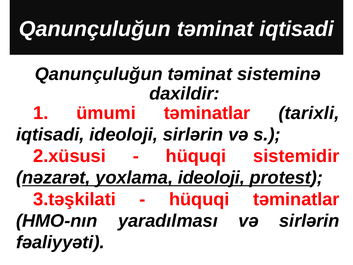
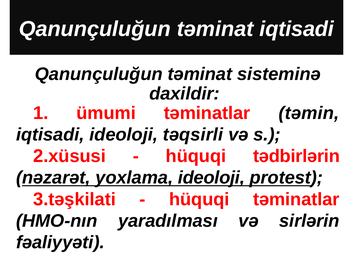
tarixli: tarixli -> təmin (309, 113)
ideoloji sirlərin: sirlərin -> təqsirli (193, 134)
sistemidir: sistemidir -> tədbirlərin (296, 156)
